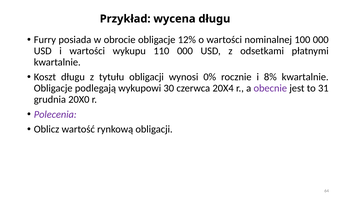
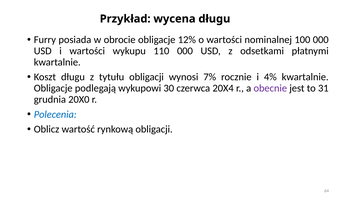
0%: 0% -> 7% (210, 77)
8%: 8% -> 4% (270, 77)
Polecenia colour: purple -> blue (55, 115)
